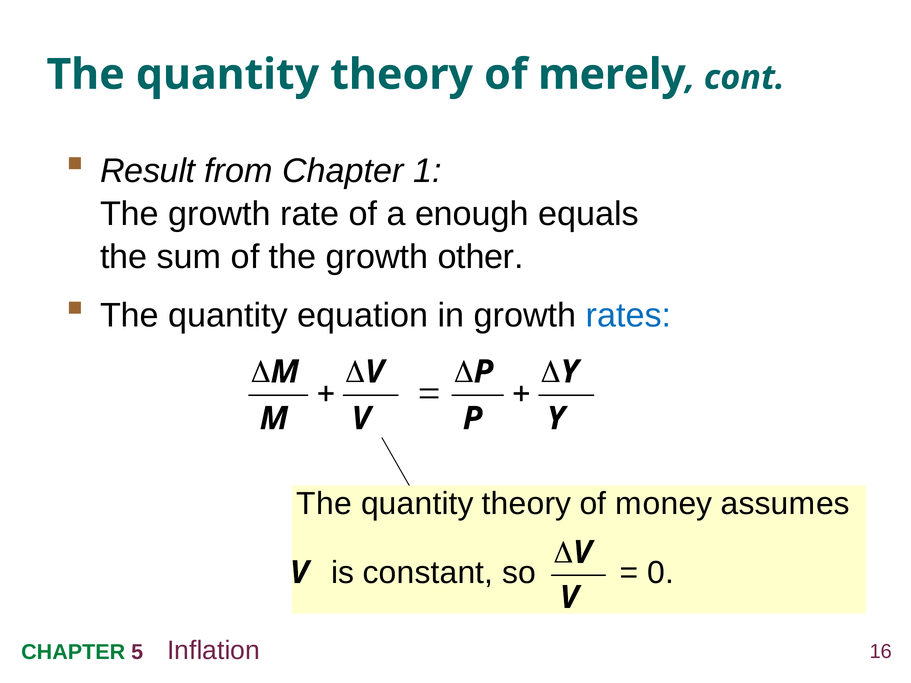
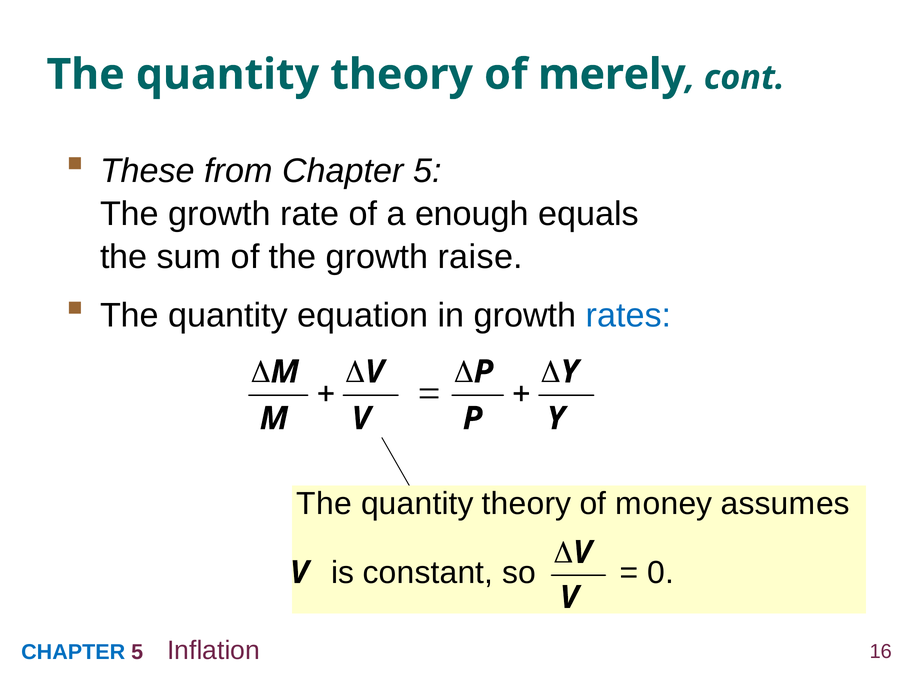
Result: Result -> These (148, 171)
from Chapter 1: 1 -> 5 (427, 171)
other: other -> raise (480, 257)
CHAPTER colour: green -> blue (73, 652)
